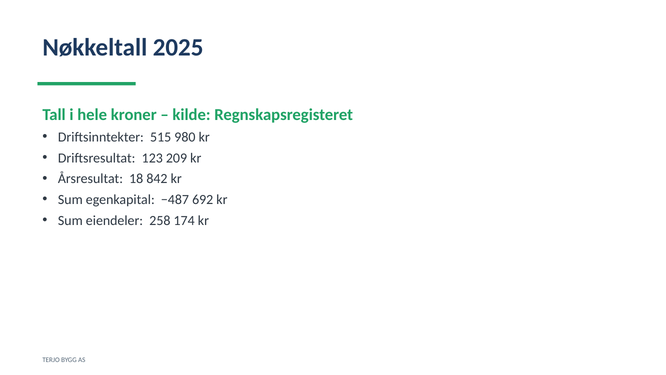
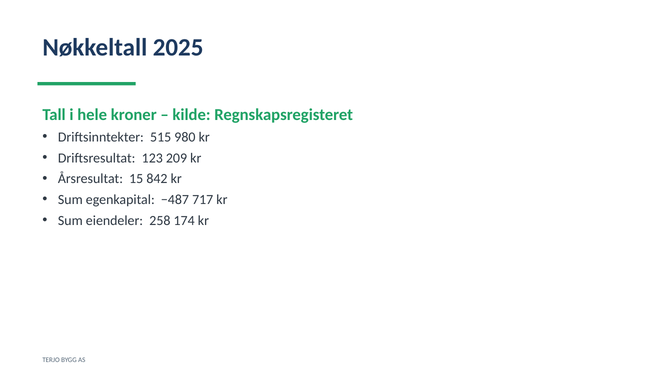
18: 18 -> 15 (136, 179)
692: 692 -> 717 (203, 199)
